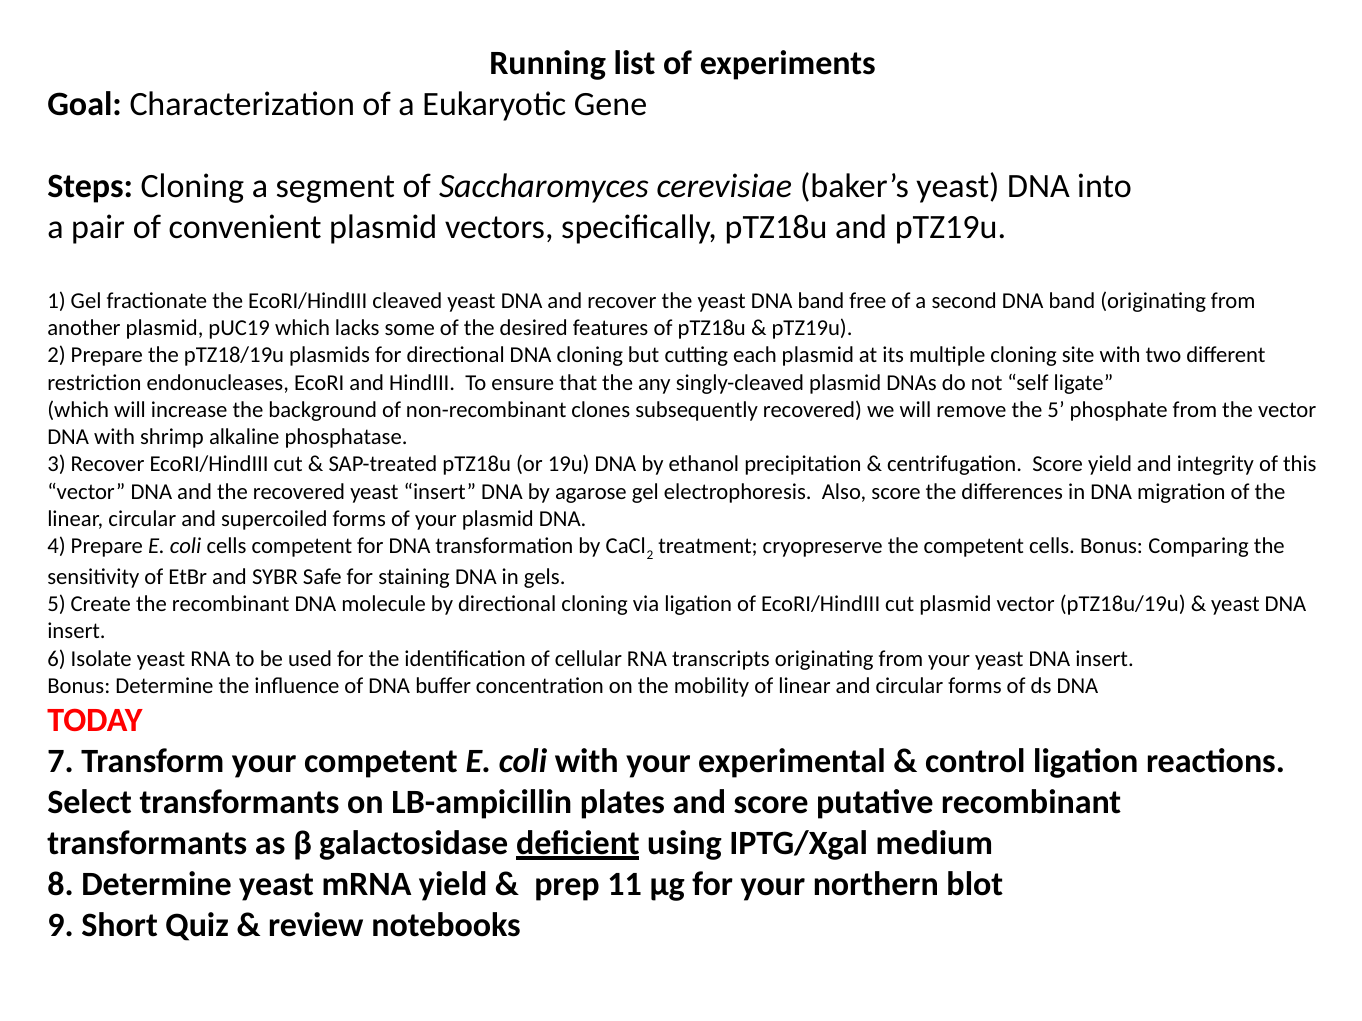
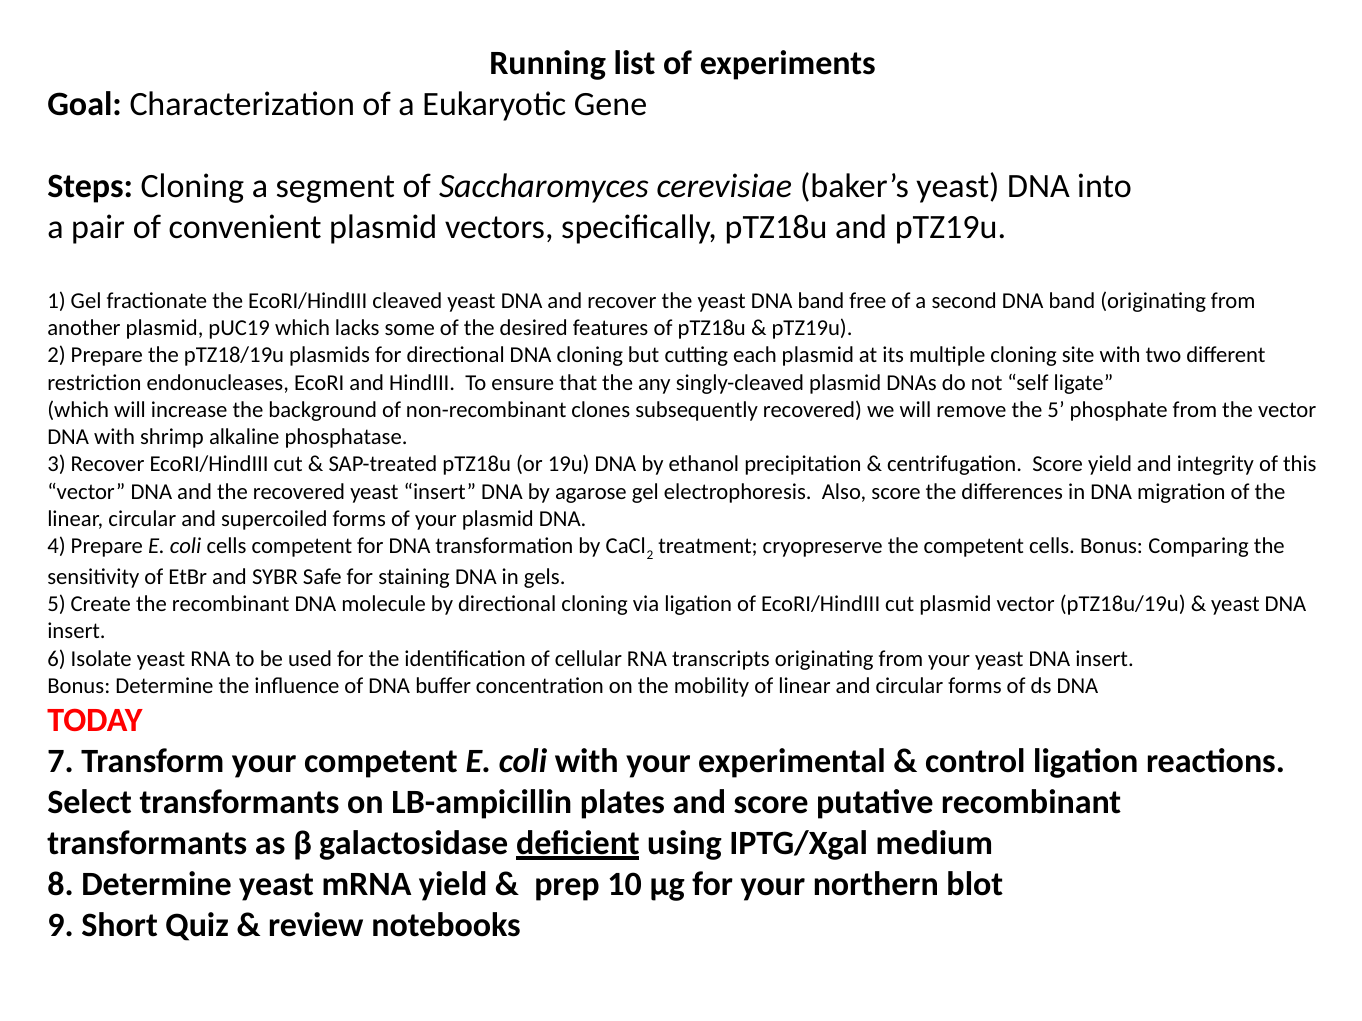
11: 11 -> 10 (625, 884)
